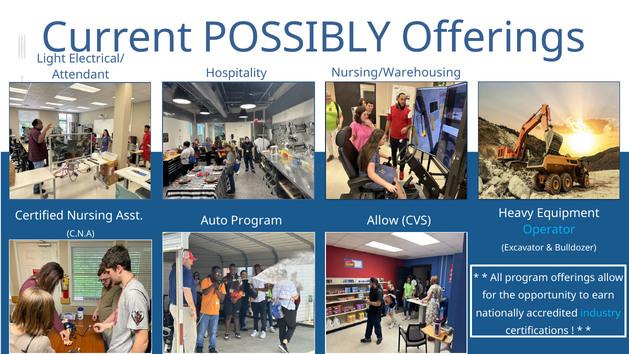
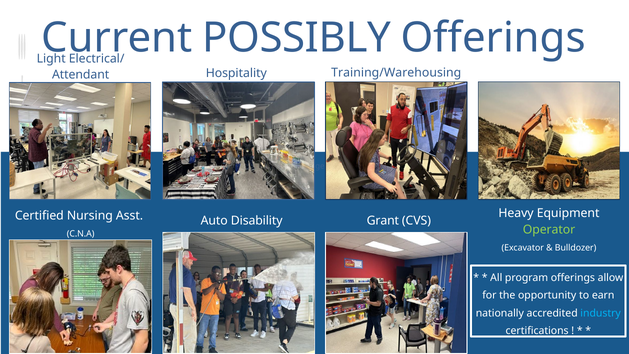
Nursing/Warehousing: Nursing/Warehousing -> Training/Warehousing (396, 73)
Allow: Allow -> Grant (383, 221)
Auto Program: Program -> Disability (257, 221)
Operator colour: light blue -> light green (549, 229)
